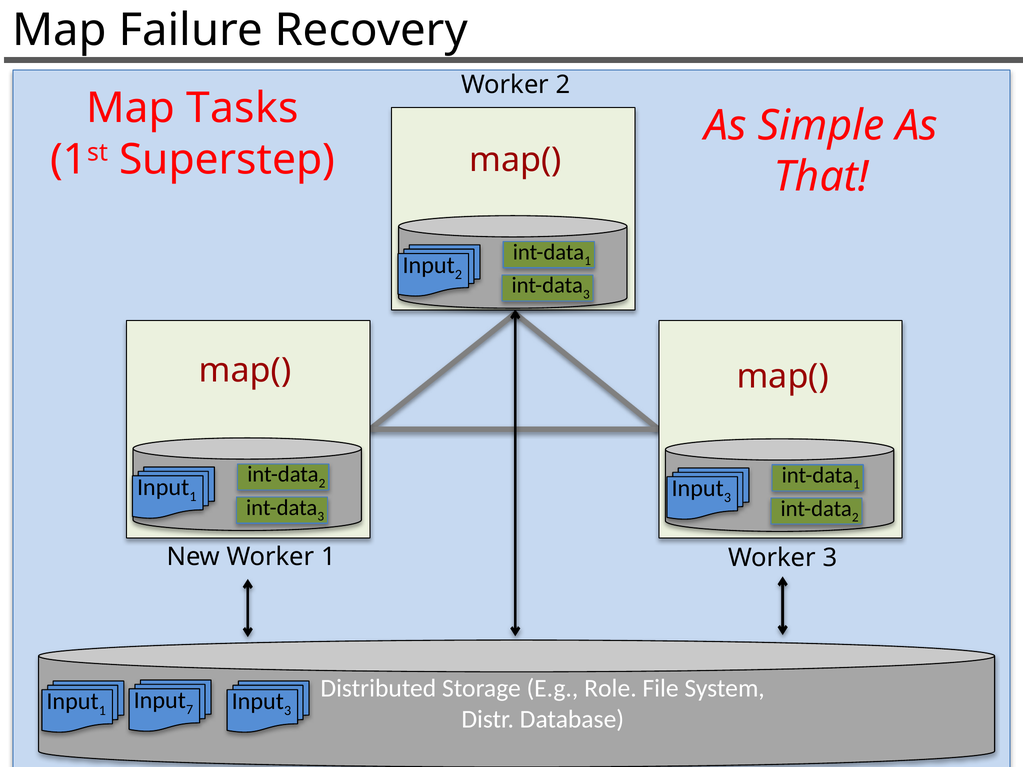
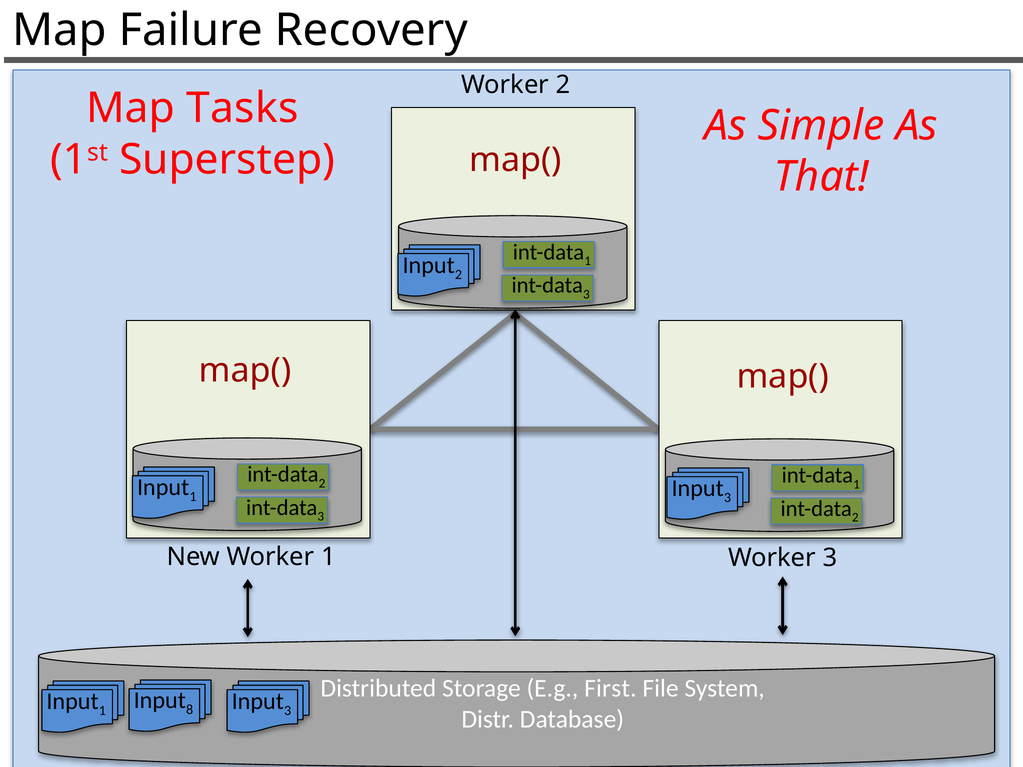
Role: Role -> First (610, 689)
7: 7 -> 8 (190, 710)
